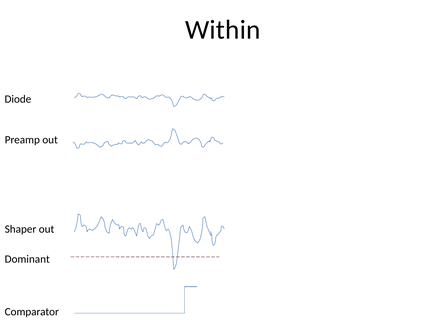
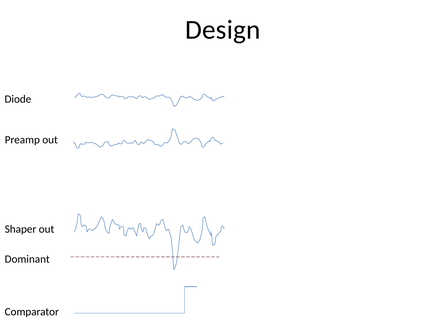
Within: Within -> Design (223, 30)
